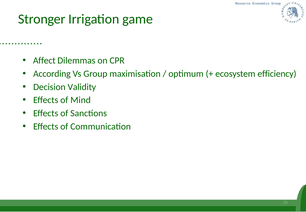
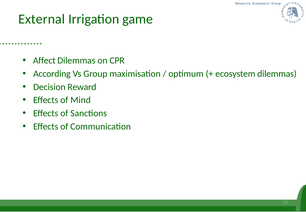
Stronger: Stronger -> External (42, 19)
ecosystem efficiency: efficiency -> dilemmas (277, 74)
Validity: Validity -> Reward (82, 87)
